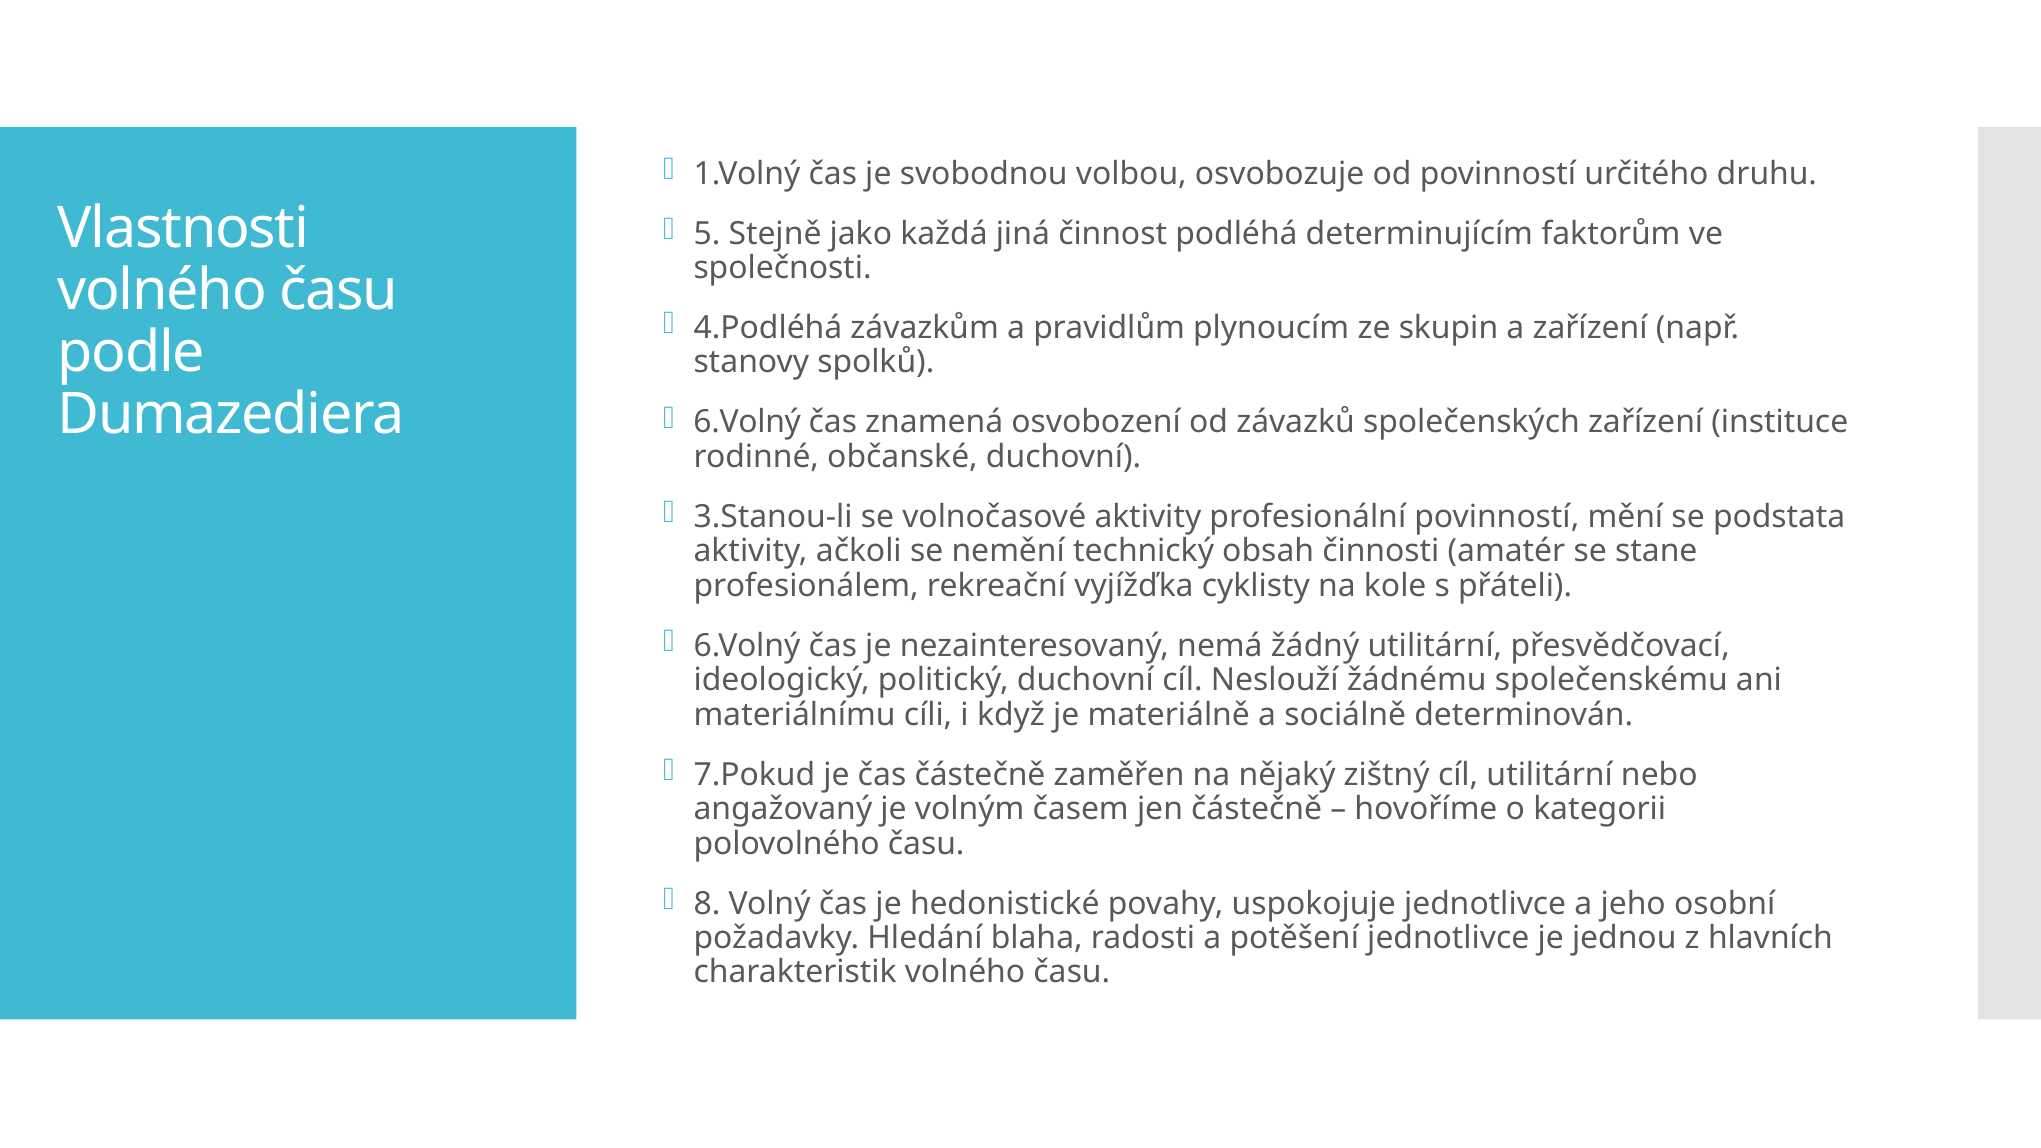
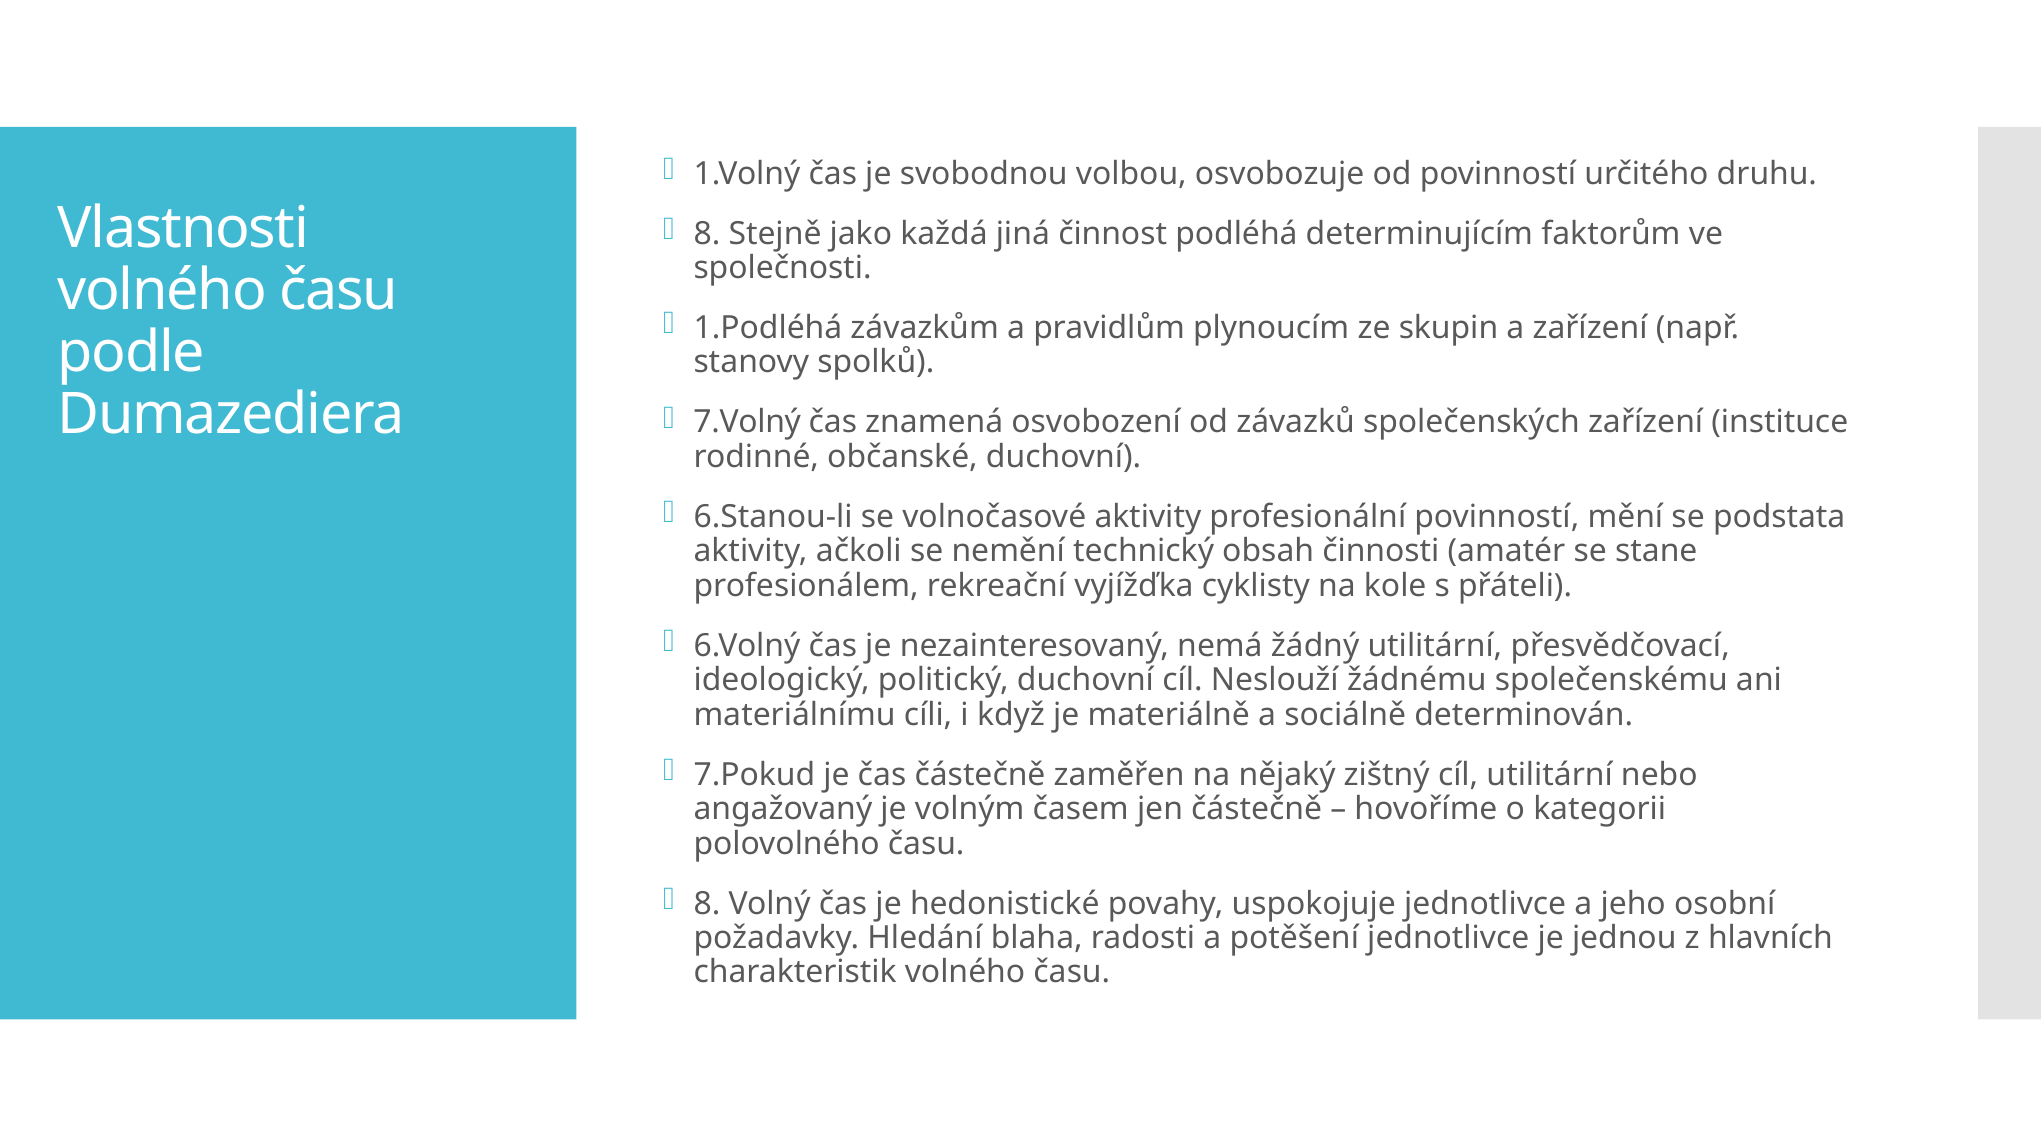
5: 5 -> 8 (707, 233)
4.Podléhá: 4.Podléhá -> 1.Podléhá (768, 328)
6.Volný: 6.Volný -> 7.Volný (747, 422)
3.Stanou-li: 3.Stanou-li -> 6.Stanou-li (773, 517)
